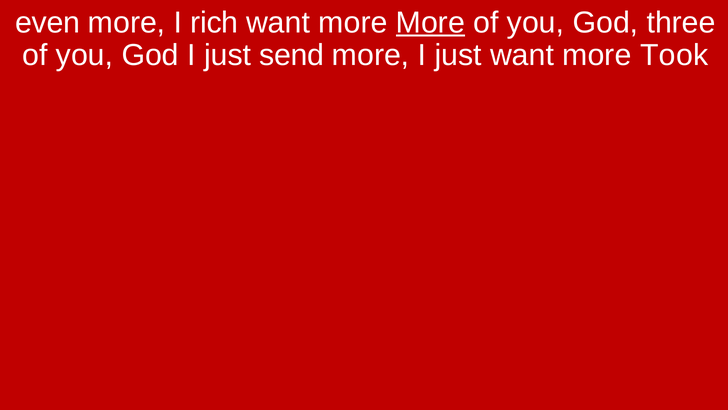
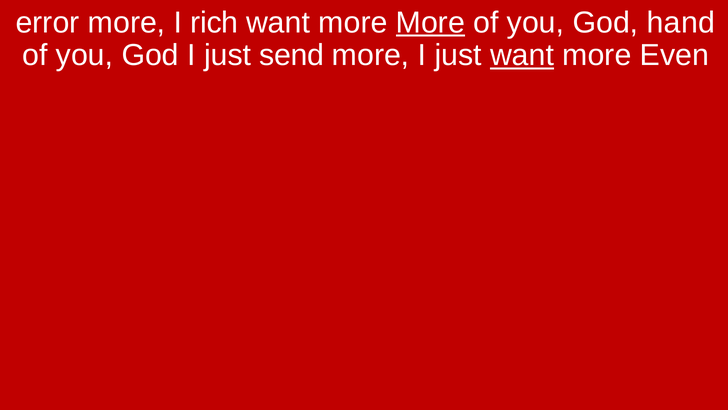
even: even -> error (48, 23)
three: three -> hand (681, 23)
want underline: none -> present (522, 55)
Took: Took -> Even (674, 55)
